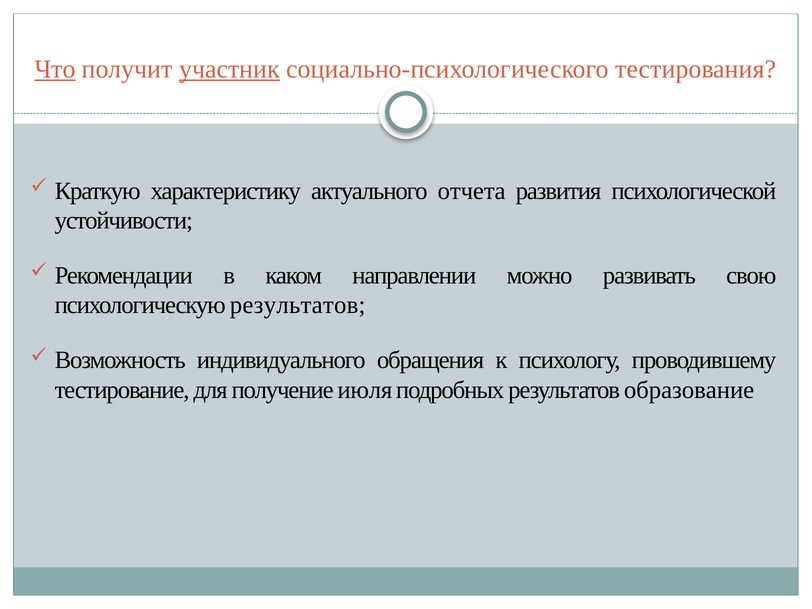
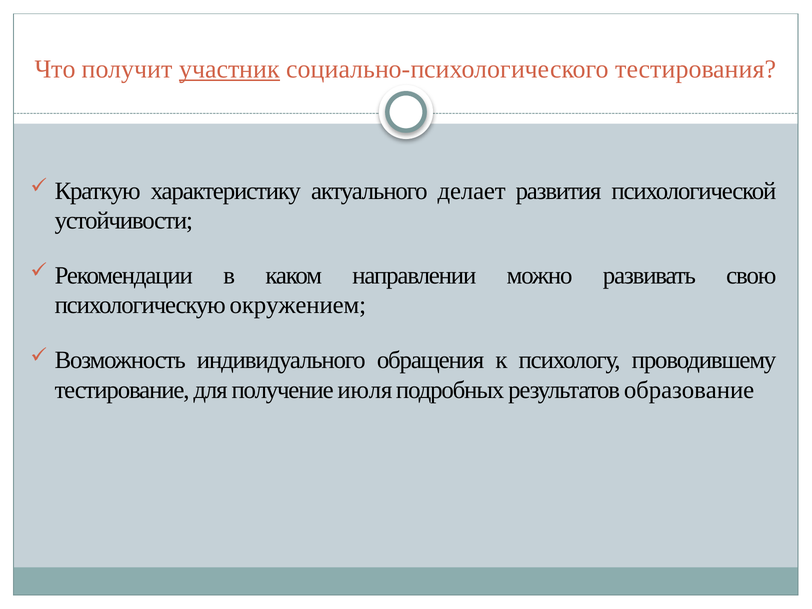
Что underline: present -> none (55, 69)
отчета: отчета -> делает (472, 191)
психологическую результатов: результатов -> окружением (298, 305)
